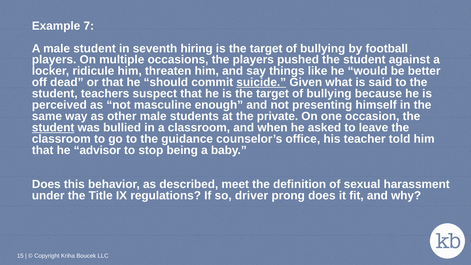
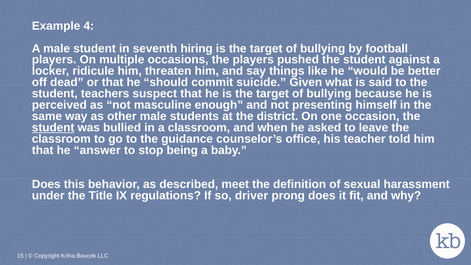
7: 7 -> 4 (89, 26)
suicide underline: present -> none (261, 82)
private: private -> district (277, 116)
advisor: advisor -> answer (97, 150)
